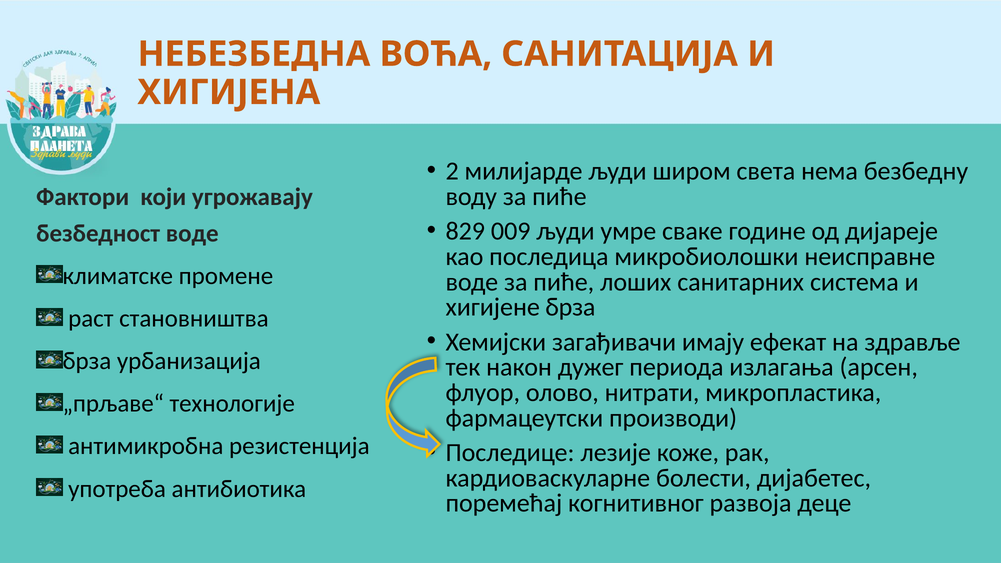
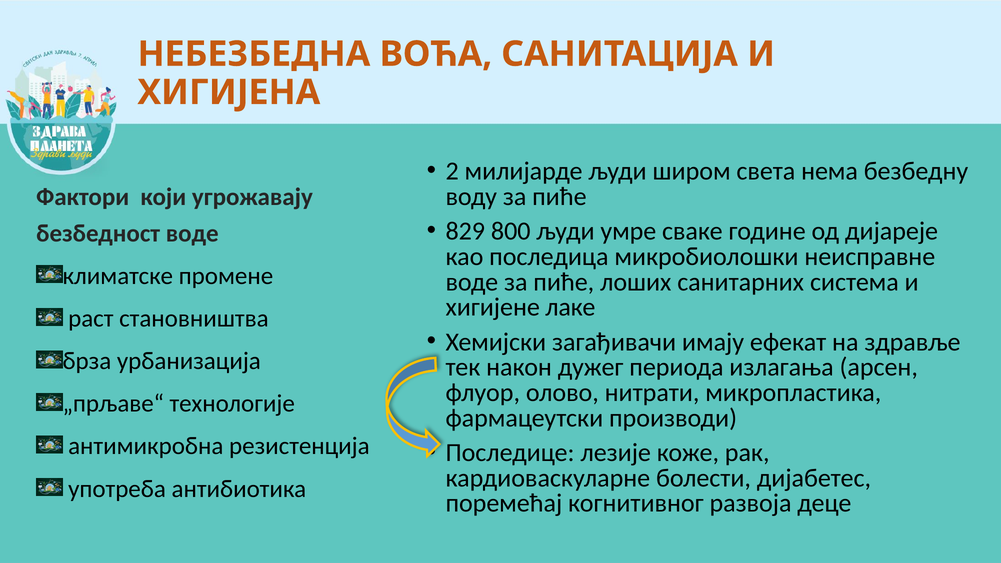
009: 009 -> 800 (511, 231)
хигијене брза: брза -> лаке (570, 307)
